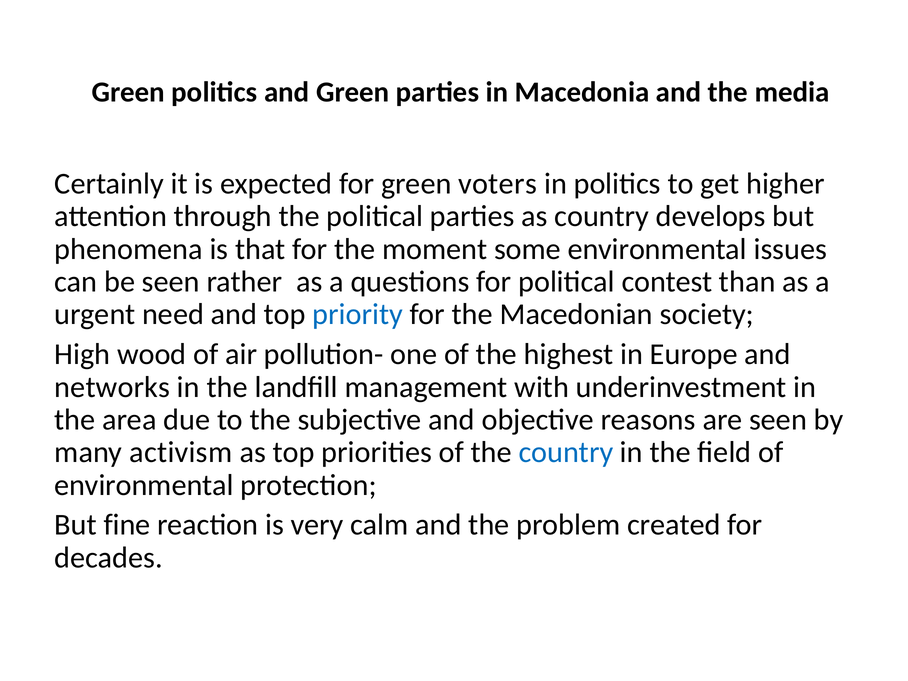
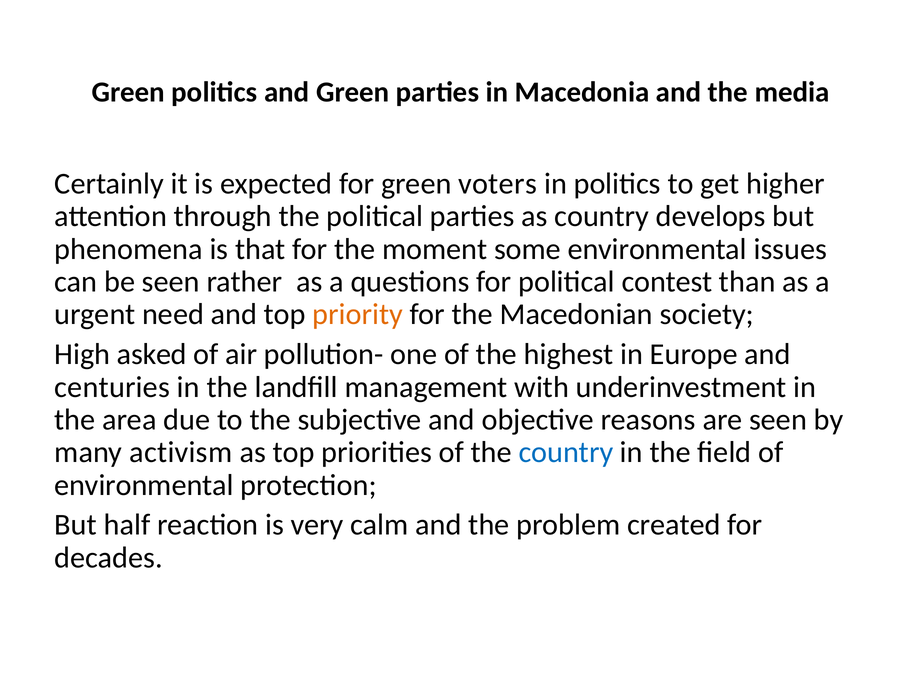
priority colour: blue -> orange (358, 314)
wood: wood -> asked (152, 354)
networks: networks -> centuries (112, 387)
fine: fine -> half (127, 525)
